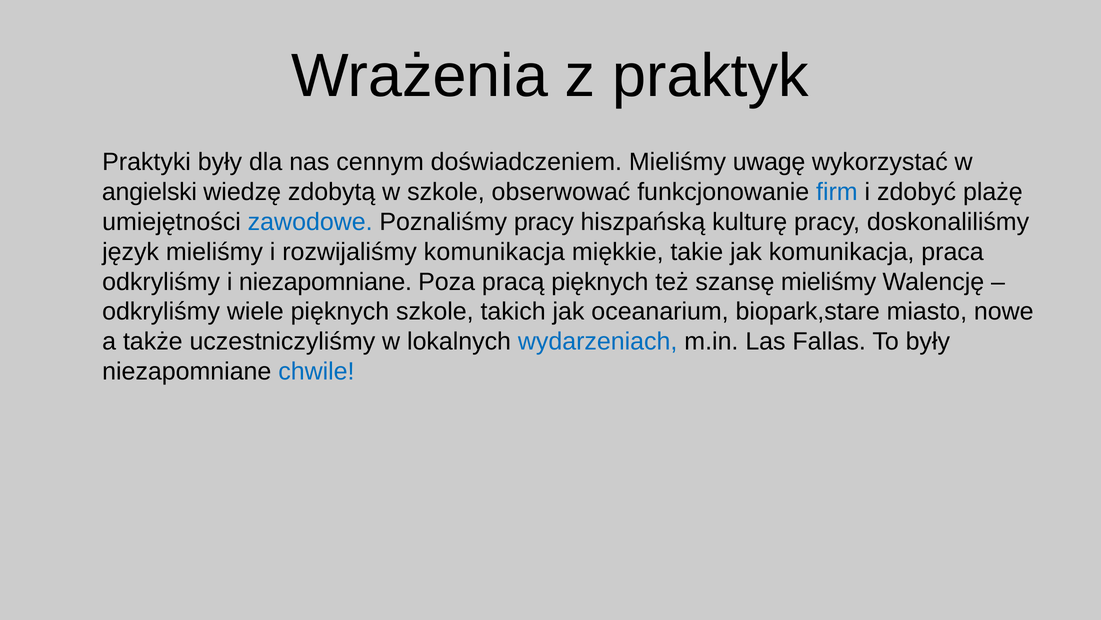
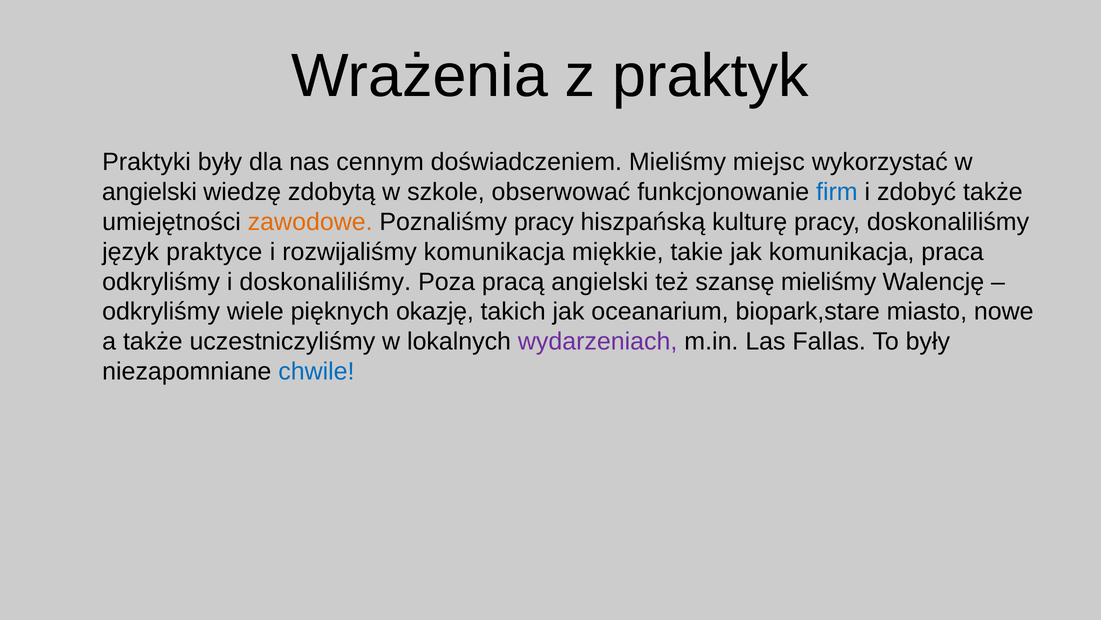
uwagę: uwagę -> miejsc (769, 162)
zdobyć plażę: plażę -> także (993, 192)
zawodowe colour: blue -> orange (310, 222)
język mieliśmy: mieliśmy -> praktyce (214, 252)
i niezapomniane: niezapomniane -> doskonaliliśmy (325, 281)
pracą pięknych: pięknych -> angielski (600, 281)
pięknych szkole: szkole -> okazję (435, 311)
wydarzeniach colour: blue -> purple (598, 341)
